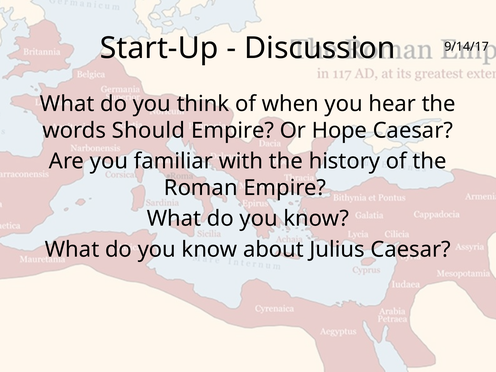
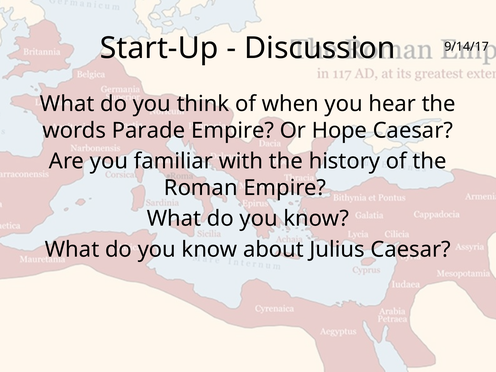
Should: Should -> Parade (149, 131)
